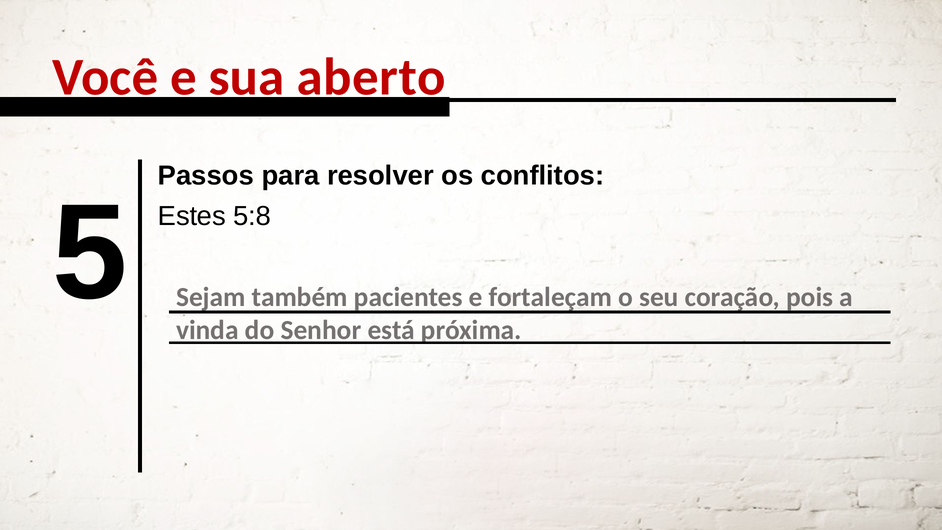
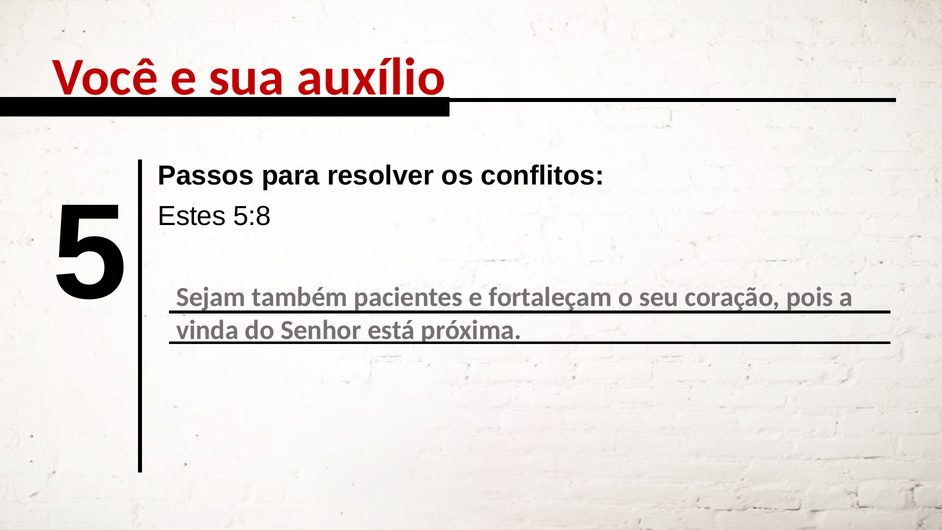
aberto: aberto -> auxílio (371, 77)
